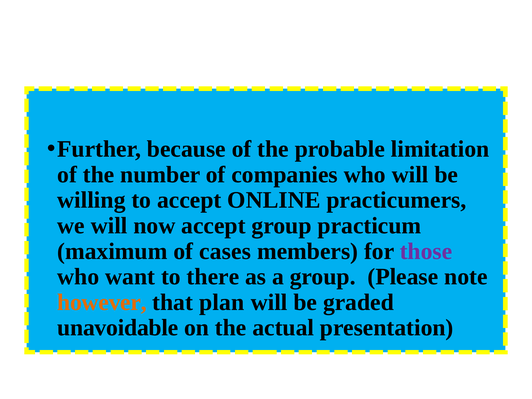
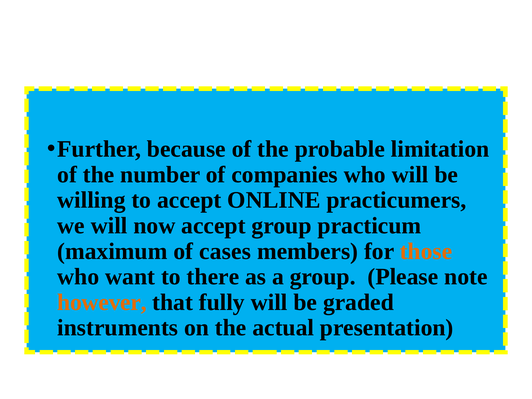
those colour: purple -> orange (426, 251)
plan: plan -> fully (222, 302)
unavoidable: unavoidable -> instruments (118, 328)
